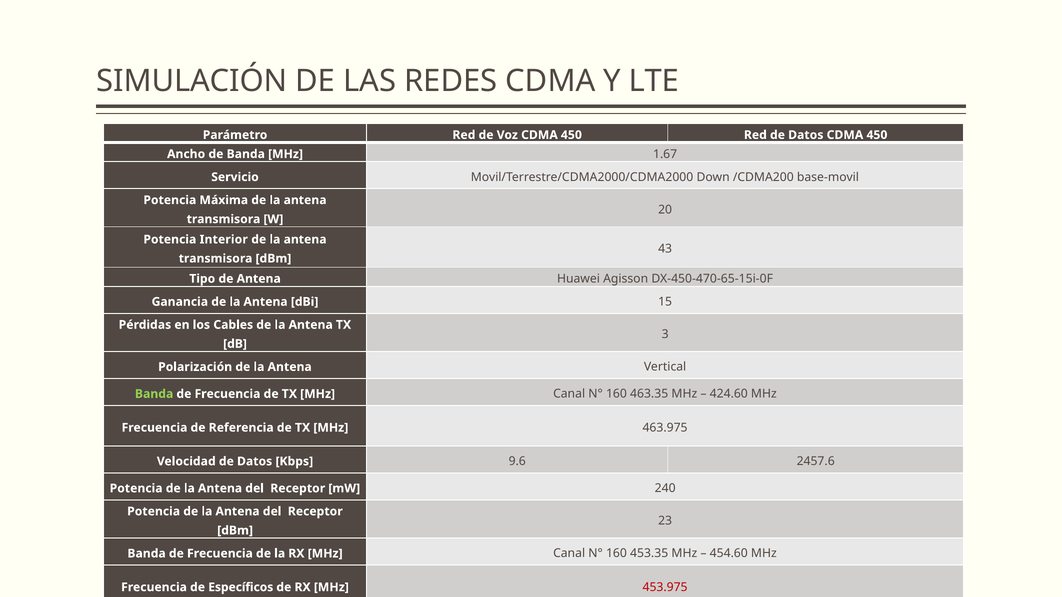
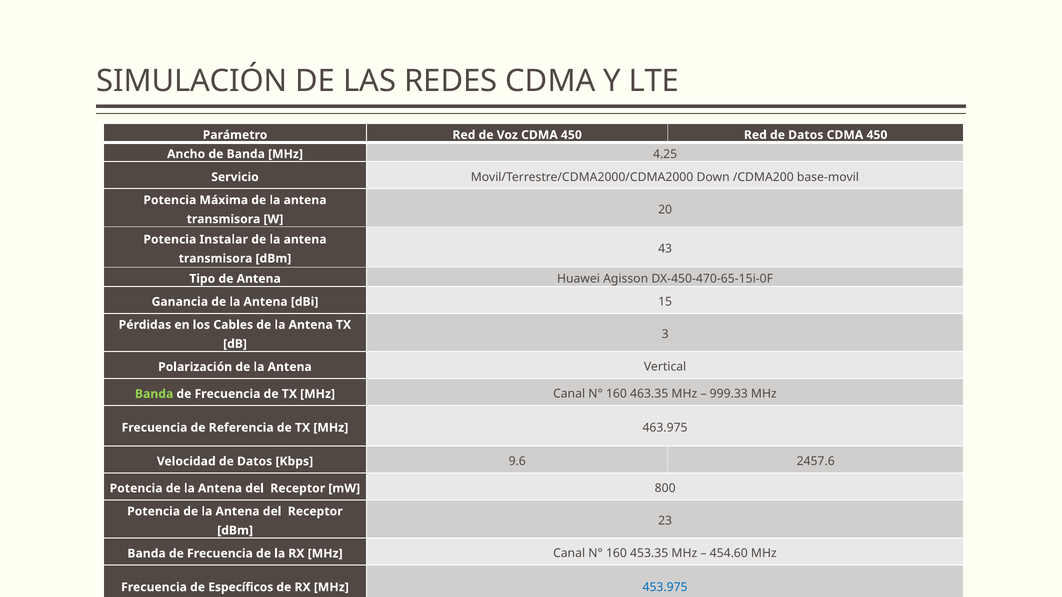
1.67: 1.67 -> 4.25 (665, 154)
Interior: Interior -> Instalar (224, 240)
424.60: 424.60 -> 999.33 (729, 394)
240: 240 -> 800 (665, 489)
453.975 colour: red -> blue (665, 588)
